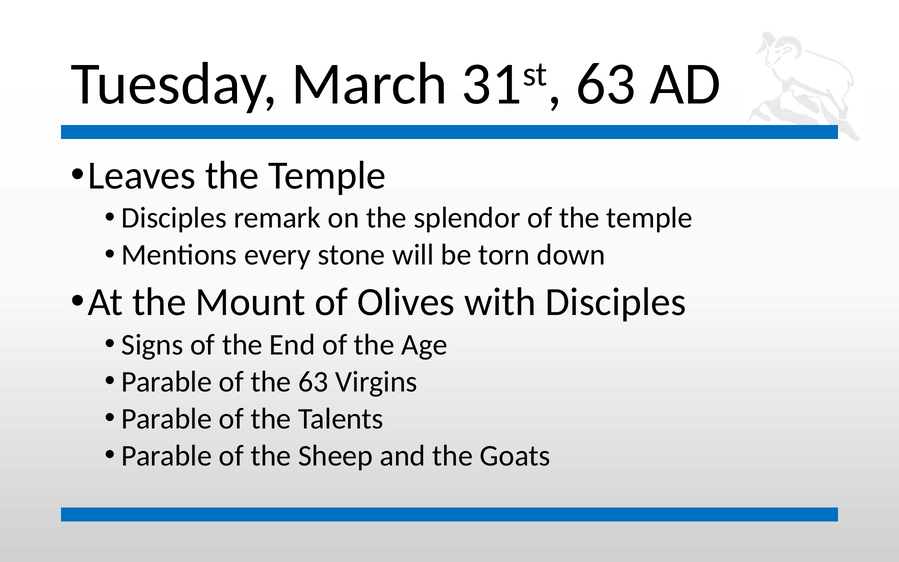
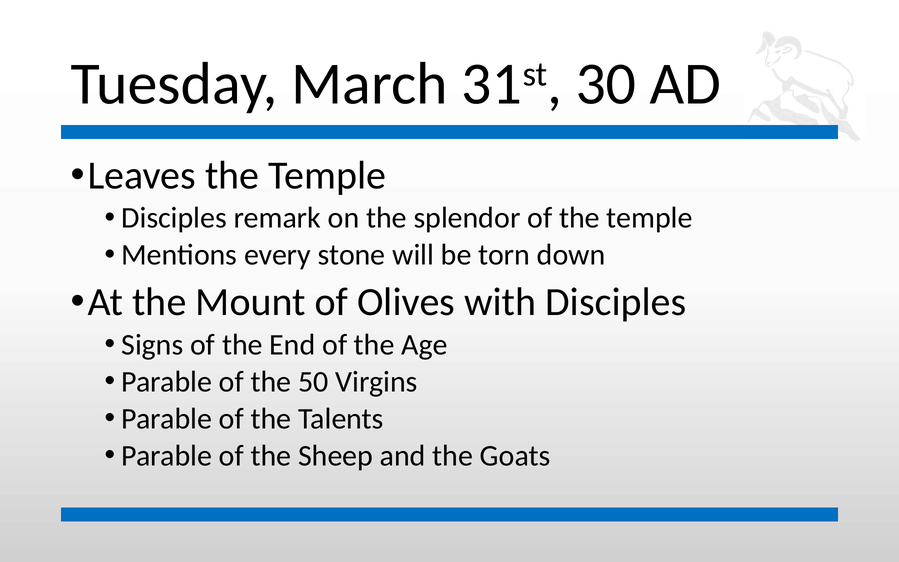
31st 63: 63 -> 30 (606, 84)
the 63: 63 -> 50 (313, 382)
